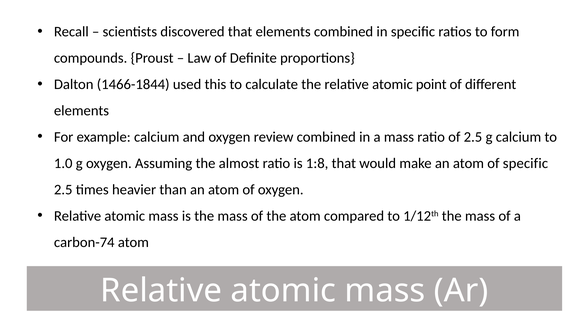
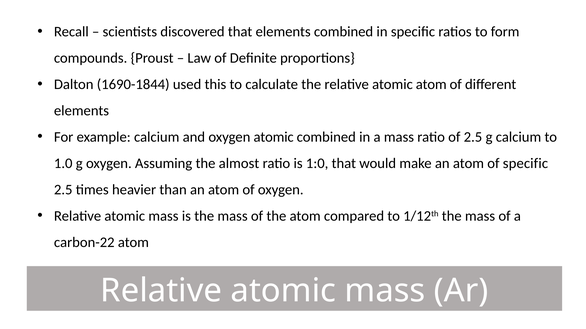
1466-1844: 1466-1844 -> 1690-1844 (133, 84)
atomic point: point -> atom (431, 84)
oxygen review: review -> atomic (274, 137)
1:8: 1:8 -> 1:0 (317, 164)
carbon-74: carbon-74 -> carbon-22 (84, 243)
